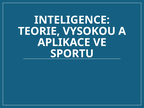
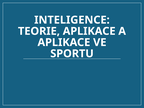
TEORIE VYSOKOU: VYSOKOU -> APLIKACE (89, 31)
